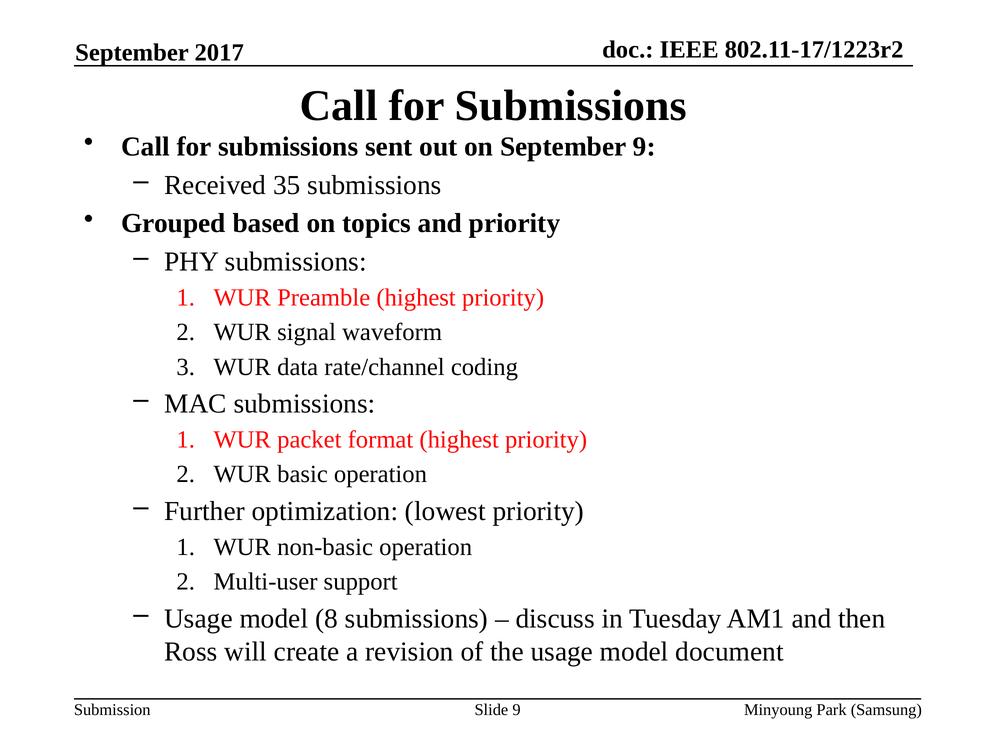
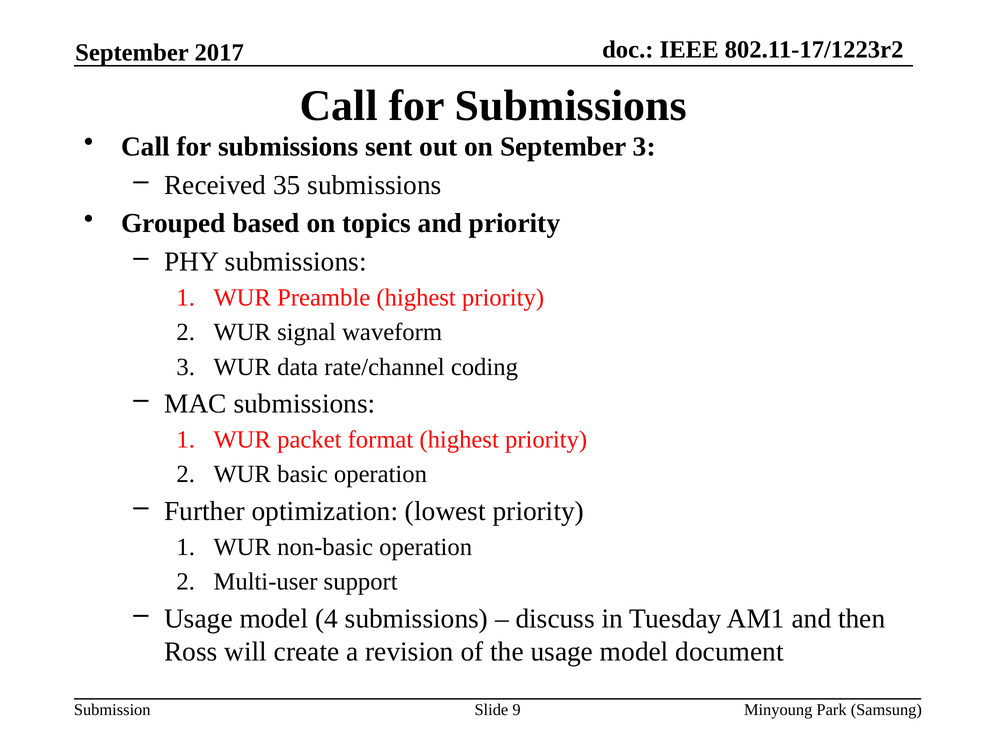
September 9: 9 -> 3 (644, 147)
8: 8 -> 4 (326, 619)
